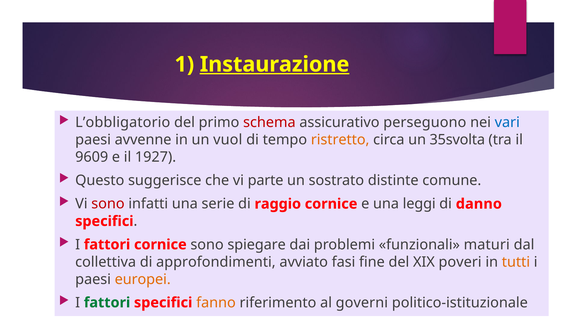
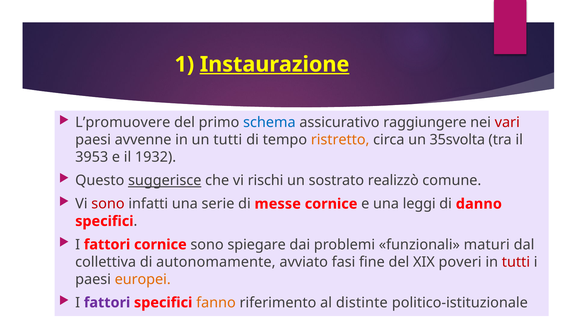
L’obbligatorio: L’obbligatorio -> L’promuovere (123, 122)
schema colour: red -> blue (269, 122)
perseguono: perseguono -> raggiungere (425, 122)
vari colour: blue -> red (507, 122)
un vuol: vuol -> tutti (228, 140)
9609: 9609 -> 3953 (92, 157)
1927: 1927 -> 1932 (156, 157)
suggerisce underline: none -> present (165, 180)
parte: parte -> rischi (266, 180)
distinte: distinte -> realizzò (393, 180)
raggio: raggio -> messe (278, 204)
approfondimenti: approfondimenti -> autonomamente (216, 262)
tutti colour: orange -> red (516, 262)
fattori colour: green -> purple (107, 302)
governi: governi -> distinte (362, 302)
